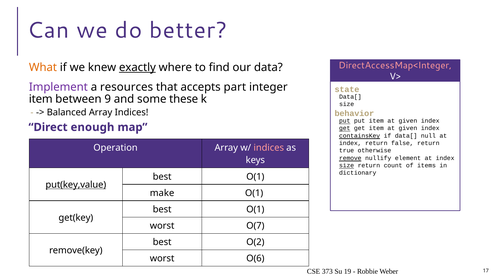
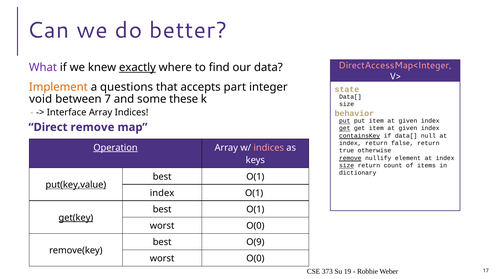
What colour: orange -> purple (43, 67)
Implement colour: purple -> orange (58, 87)
resources: resources -> questions (127, 87)
item: item -> void (41, 99)
9: 9 -> 7 (108, 99)
Balanced: Balanced -> Interface (67, 112)
Direct enough: enough -> remove (92, 127)
Operation underline: none -> present (116, 148)
make: make -> index (162, 193)
get(key underline: none -> present (76, 218)
O(7: O(7 -> O(0 (255, 226)
O(2: O(2 -> O(9 (255, 242)
O(6: O(6 -> O(0 (255, 259)
